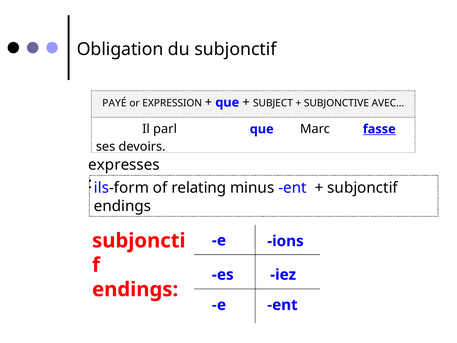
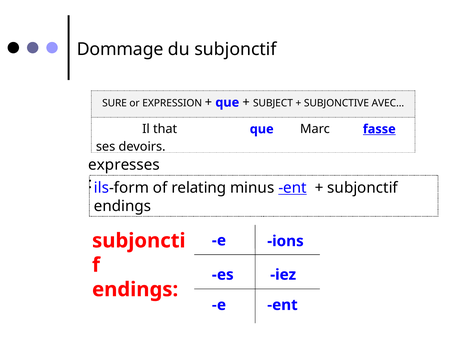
Obligation: Obligation -> Dommage (120, 49)
PAYÉ: PAYÉ -> SURE (115, 103)
parl: parl -> that (165, 129)
ent underline: none -> present (293, 188)
